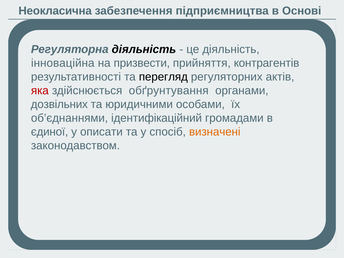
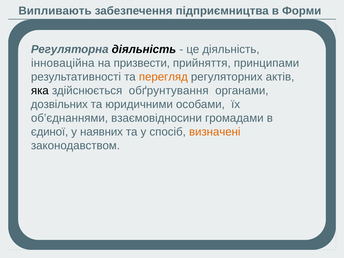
Неокласична: Неокласична -> Випливають (55, 11)
Основі: Основі -> Форми (302, 11)
контрагентів: контрагентів -> принципами (267, 63)
перегляд colour: black -> orange (163, 77)
яка colour: red -> black (40, 91)
ідентифікаційний: ідентифікаційний -> взаємовідносини (157, 118)
описати: описати -> наявних (101, 132)
